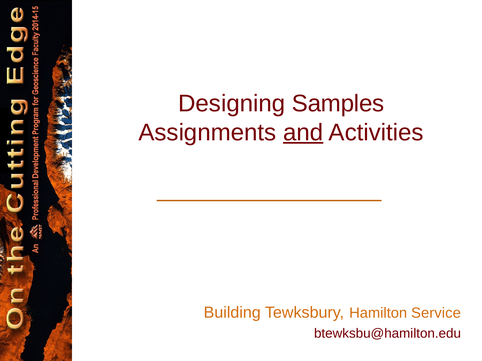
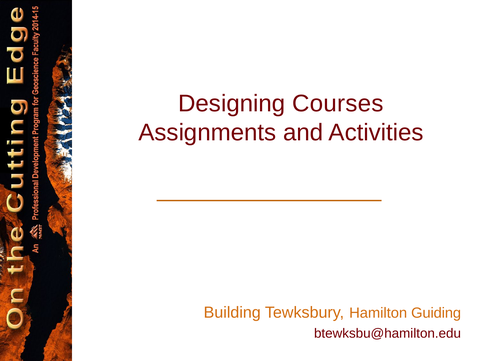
Samples: Samples -> Courses (338, 104)
and underline: present -> none (303, 133)
Service: Service -> Guiding (436, 314)
